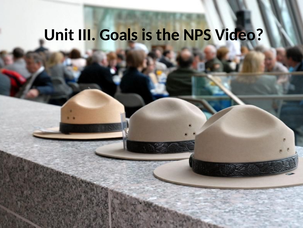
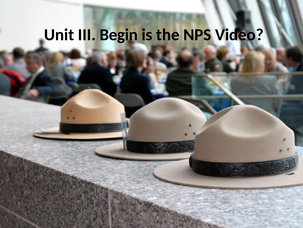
Goals: Goals -> Begin (119, 35)
